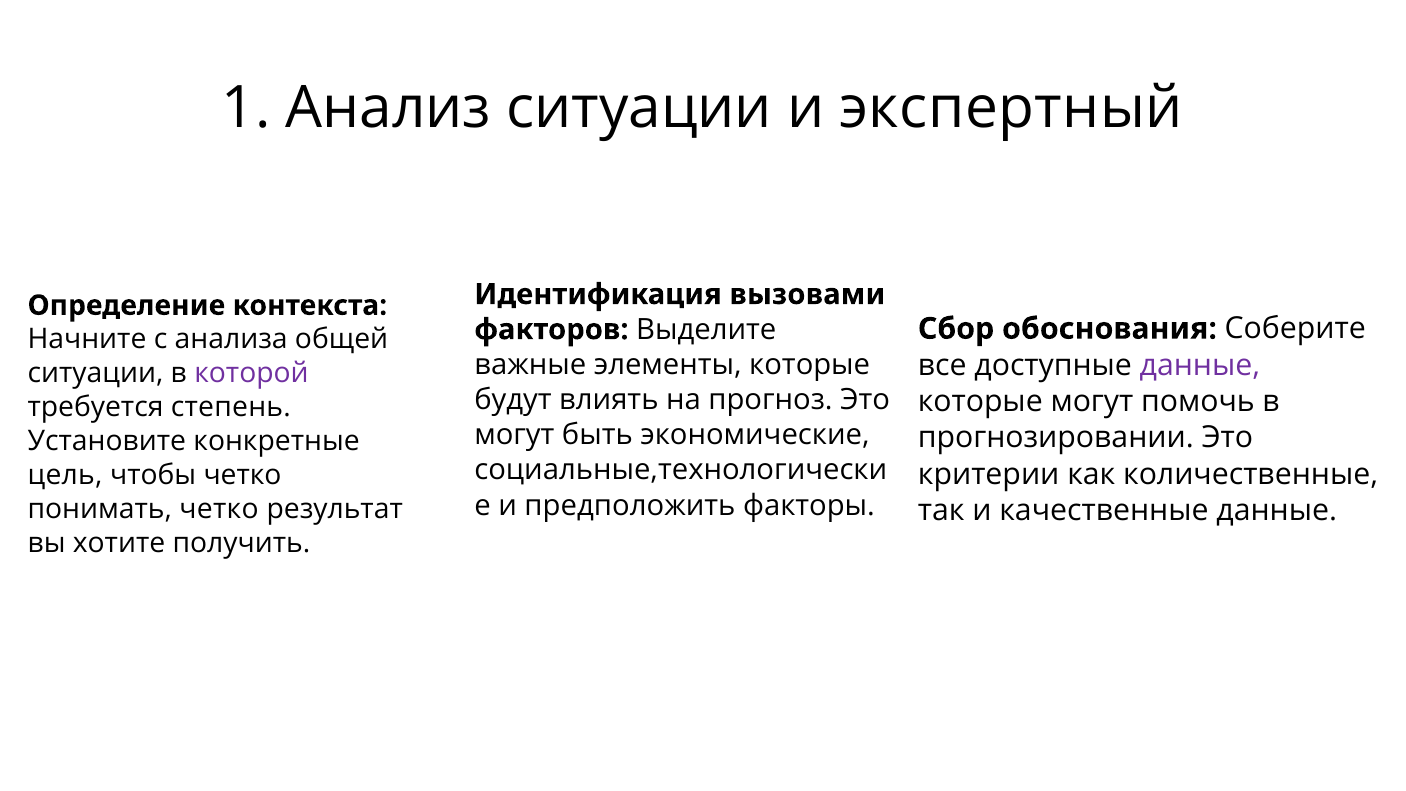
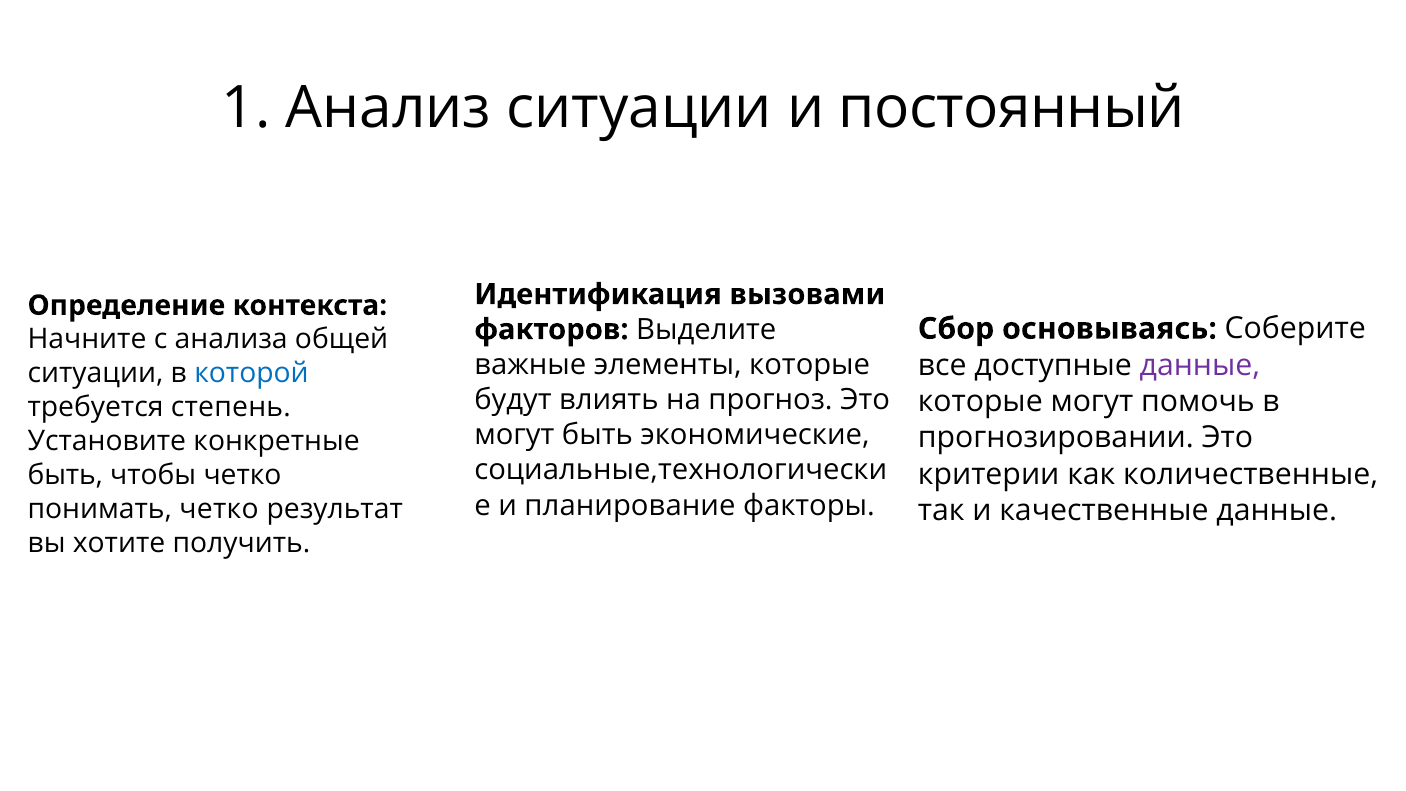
экспертный: экспертный -> постоянный (1012, 108)
обоснования: обоснования -> основываясь (1109, 329)
которой colour: purple -> blue (251, 373)
цель: цель -> быть (65, 475)
предположить: предположить -> планирование (630, 505)
